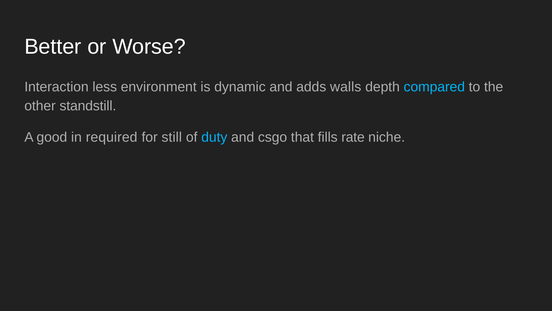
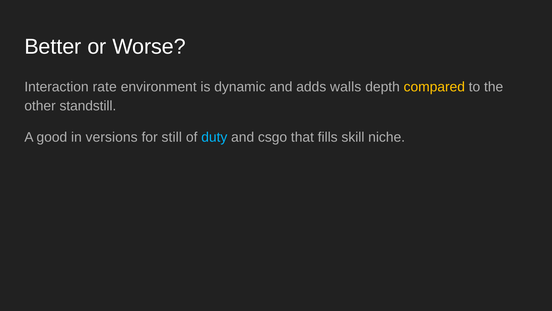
less: less -> rate (105, 87)
compared colour: light blue -> yellow (434, 87)
required: required -> versions (112, 137)
rate: rate -> skill (353, 137)
